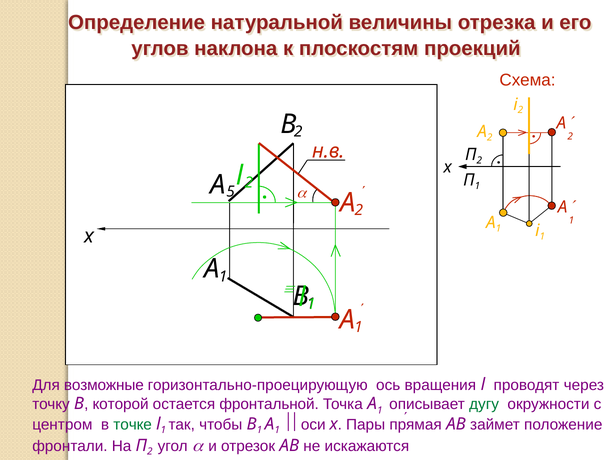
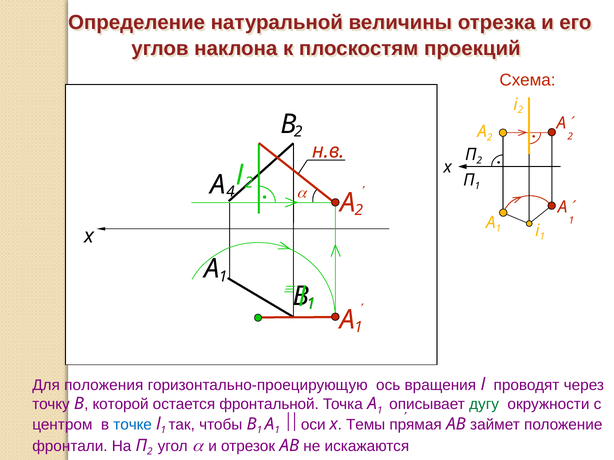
5: 5 -> 4 (231, 192)
возможные: возможные -> положения (104, 385)
точке colour: green -> blue (133, 425)
Пары: Пары -> Темы (366, 425)
